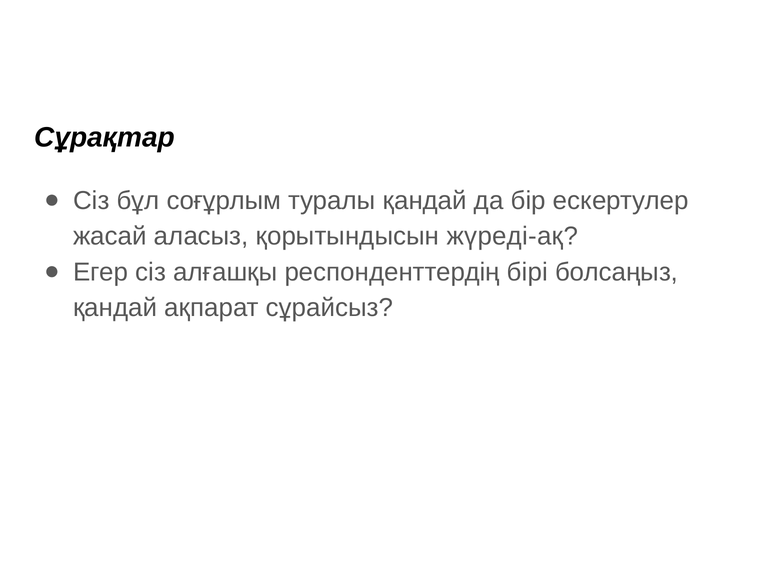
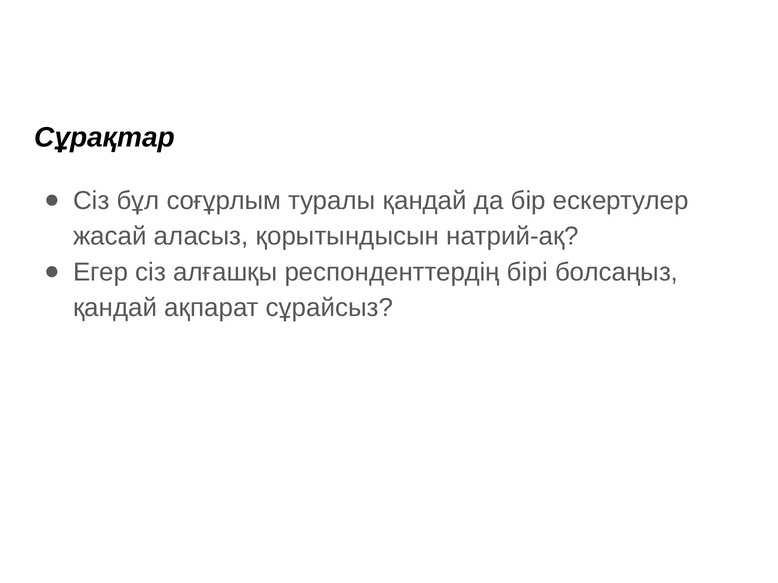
жүреді-ақ: жүреді-ақ -> натрий-ақ (513, 237)
